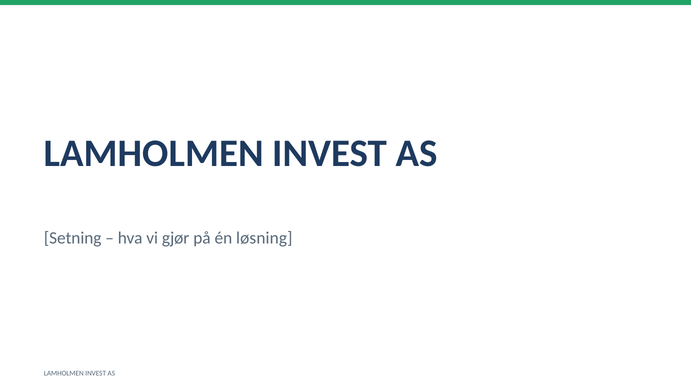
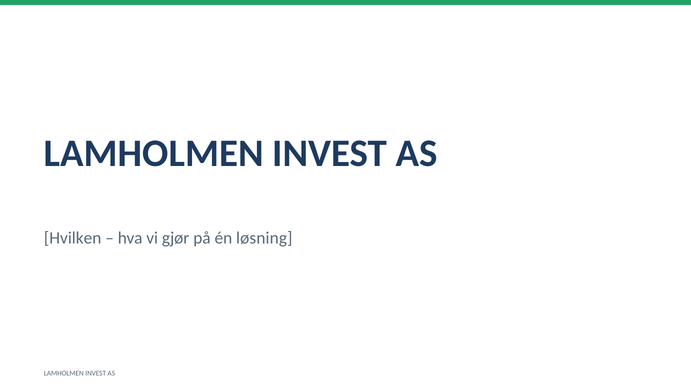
Setning: Setning -> Hvilken (73, 238)
